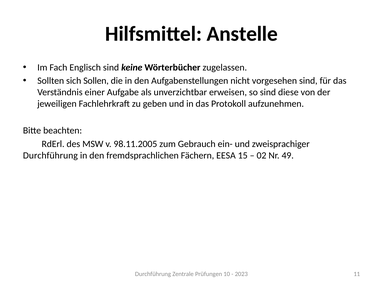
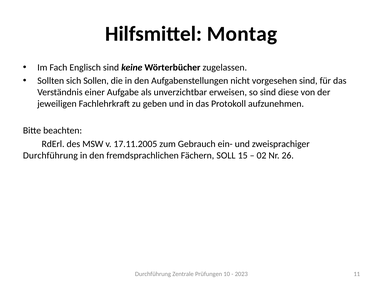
Anstelle: Anstelle -> Montag (242, 34)
98.11.2005: 98.11.2005 -> 17.11.2005 (135, 144)
EESA: EESA -> SOLL (226, 156)
49: 49 -> 26 (288, 156)
